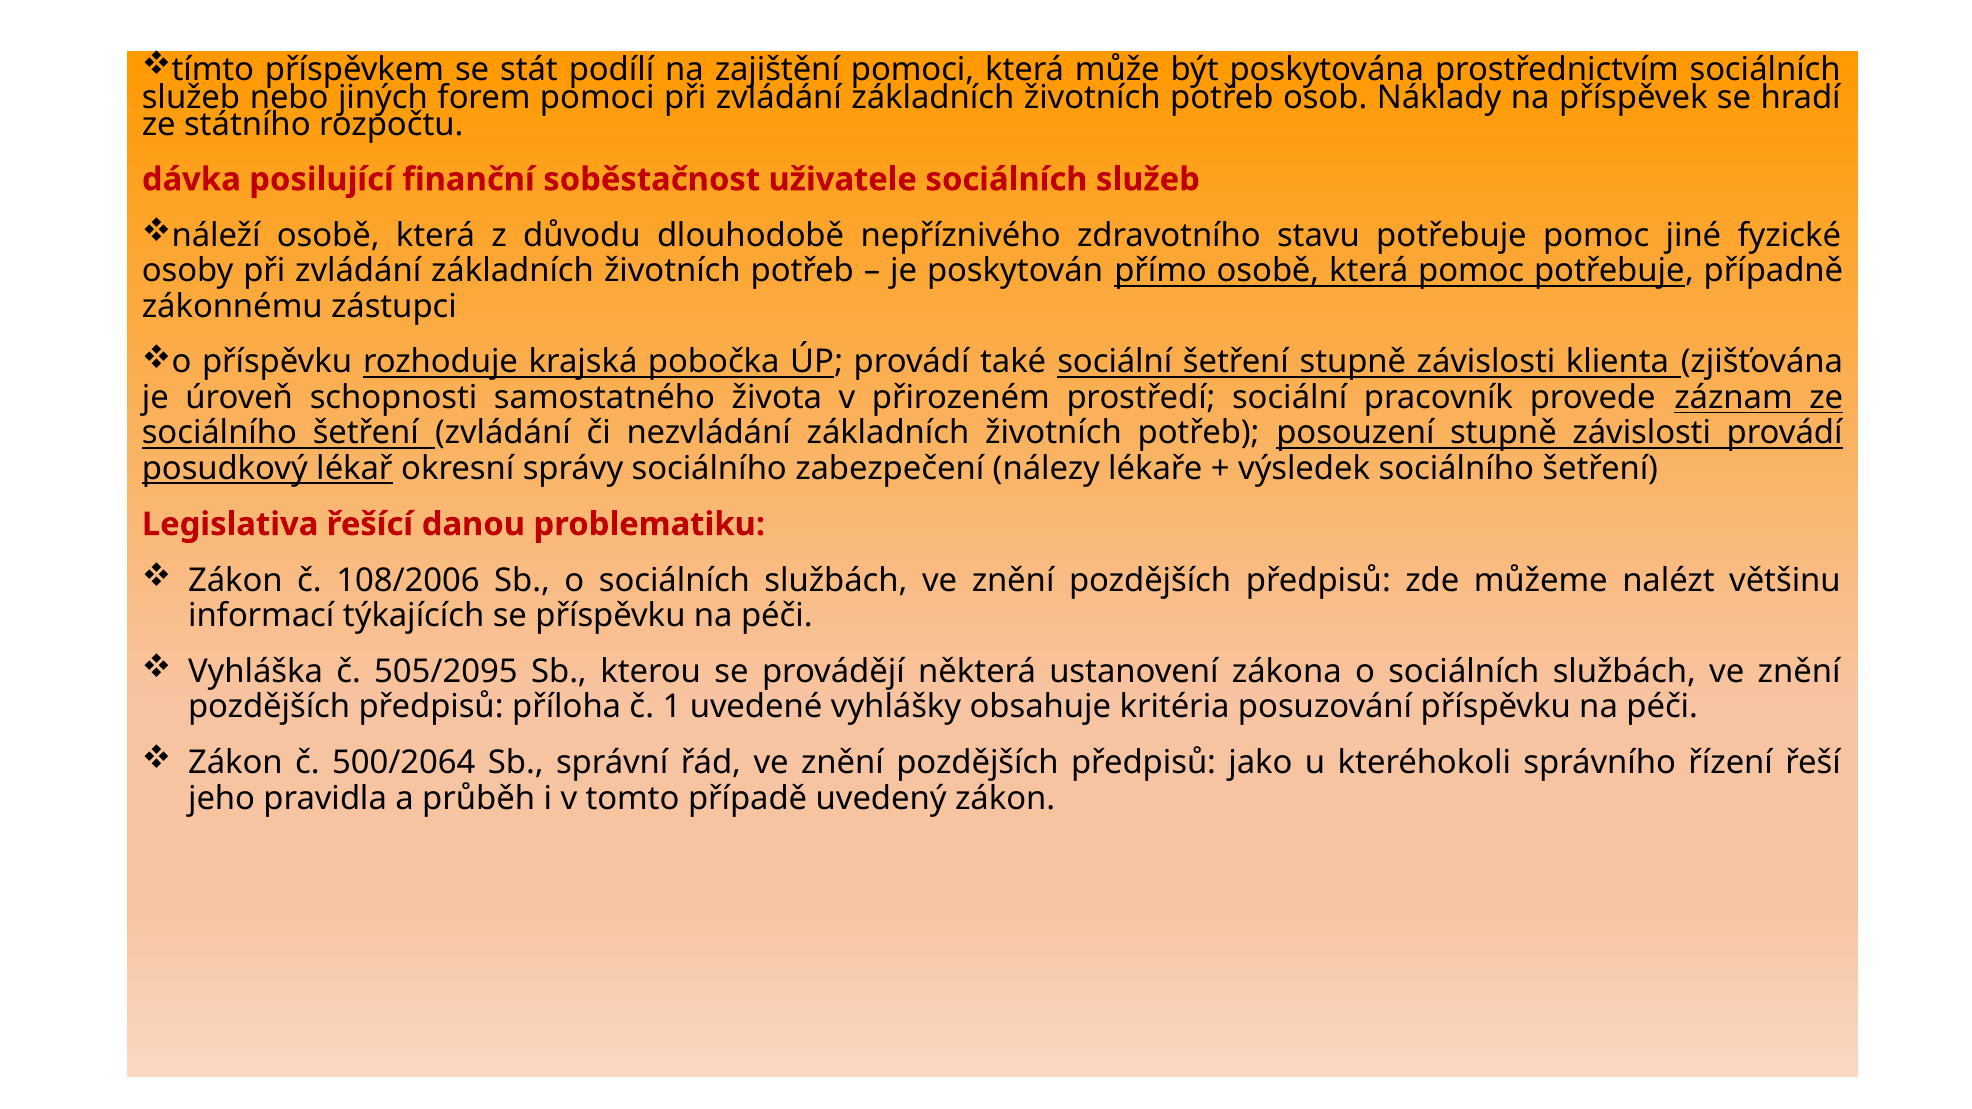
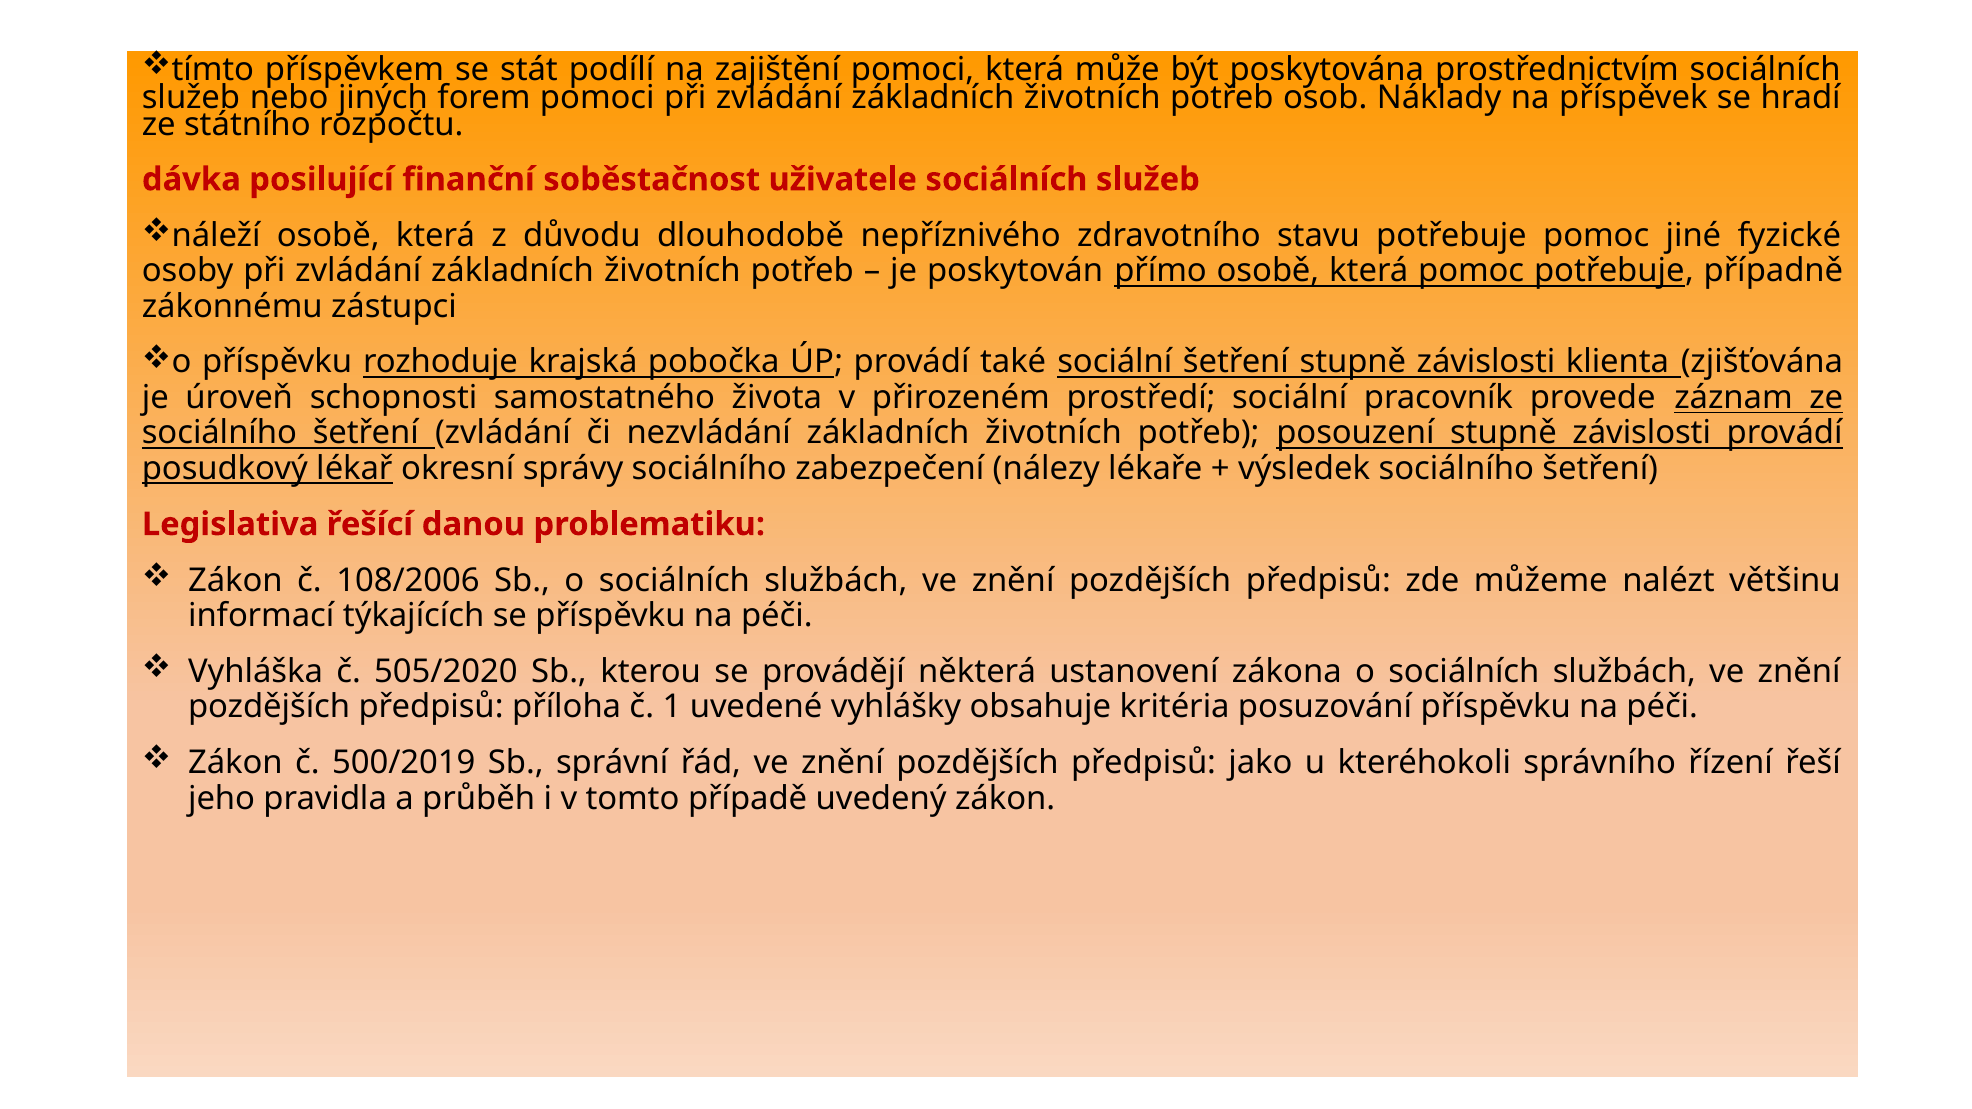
505/2095: 505/2095 -> 505/2020 (446, 672)
500/2064: 500/2064 -> 500/2019 (404, 763)
